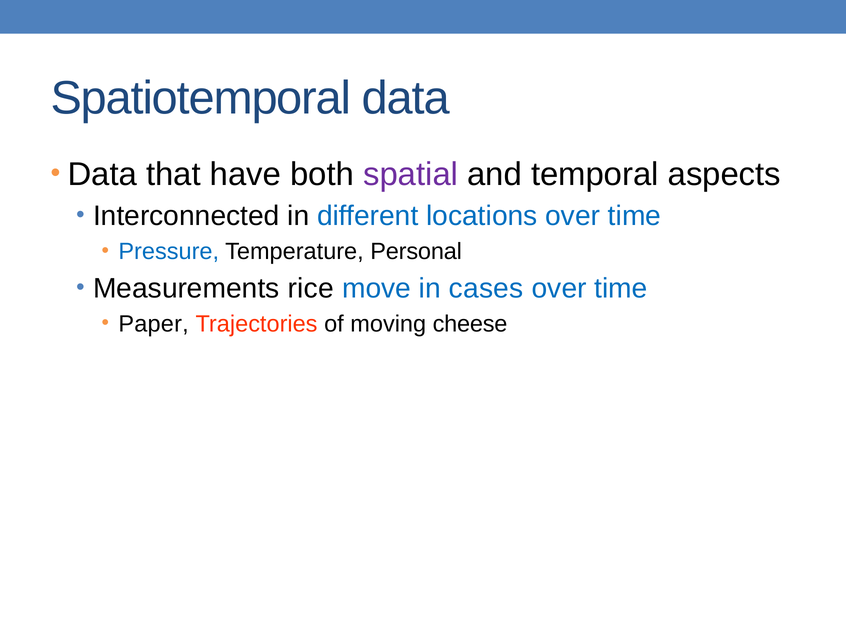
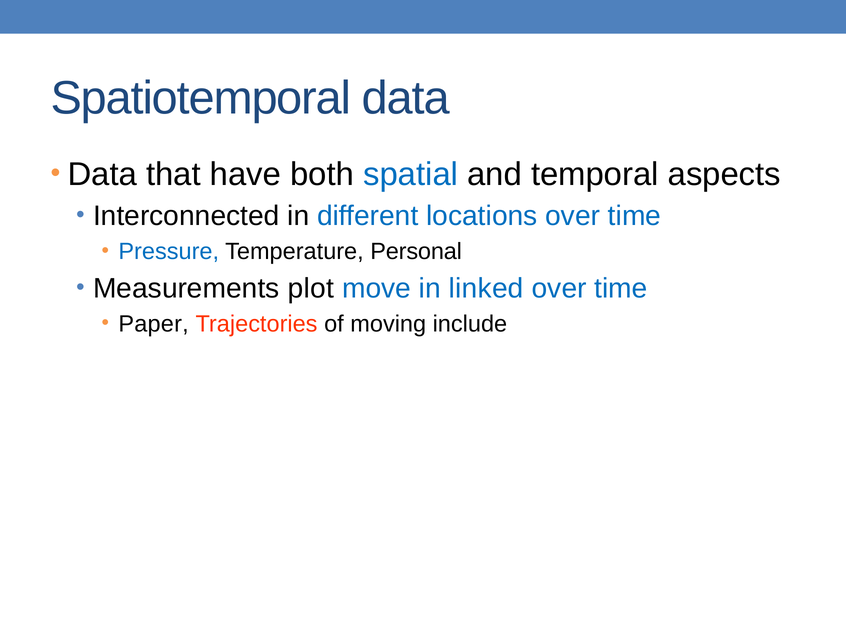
spatial colour: purple -> blue (411, 174)
rice: rice -> plot (311, 289)
cases: cases -> linked (486, 289)
cheese: cheese -> include (470, 324)
